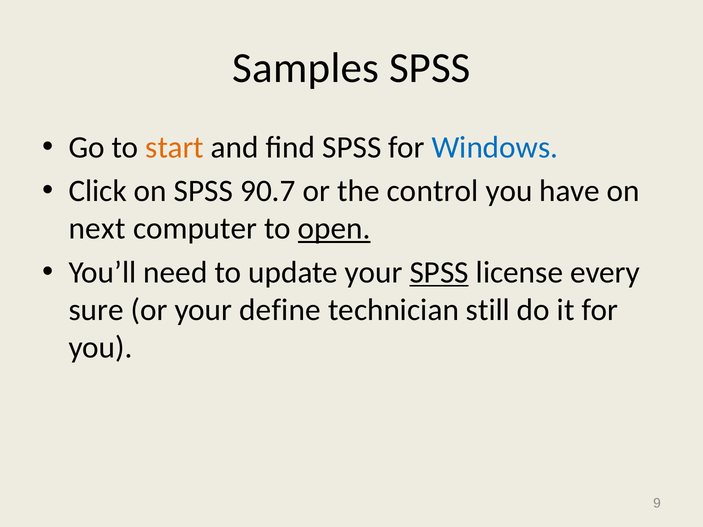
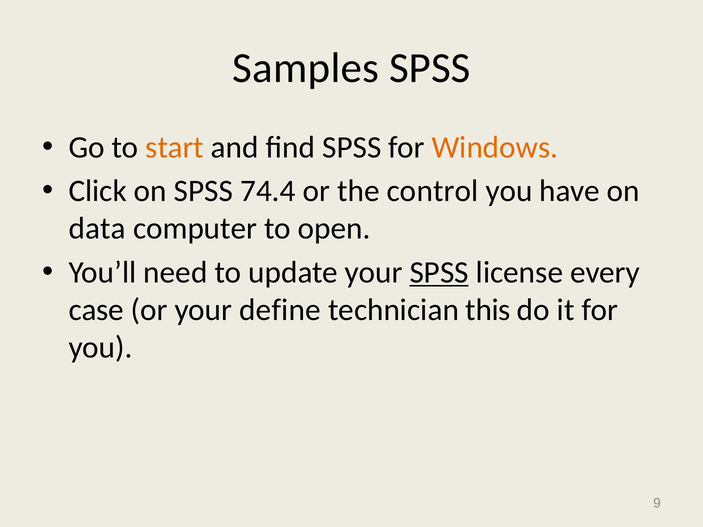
Windows colour: blue -> orange (495, 147)
90.7: 90.7 -> 74.4 (268, 191)
next: next -> data (97, 229)
open underline: present -> none (334, 229)
sure: sure -> case (96, 310)
still: still -> this (488, 310)
